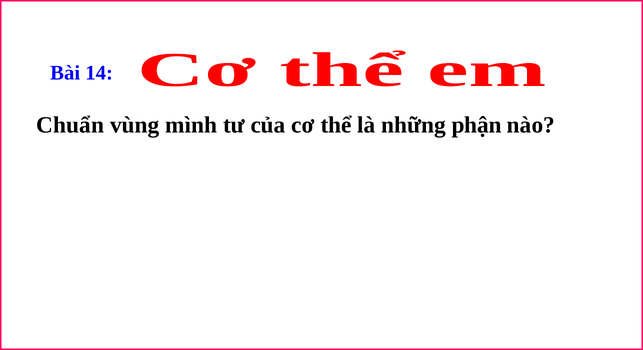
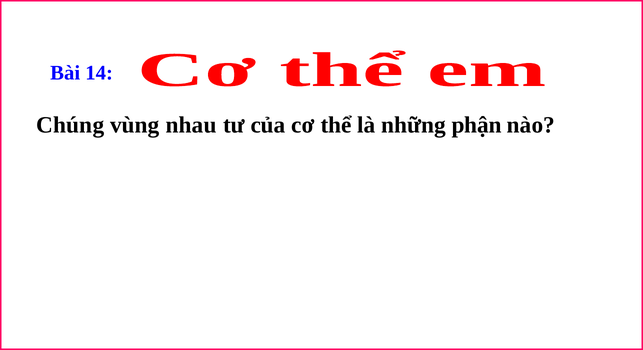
Chuẩn: Chuẩn -> Chúng (70, 125)
mình: mình -> nhau (191, 125)
